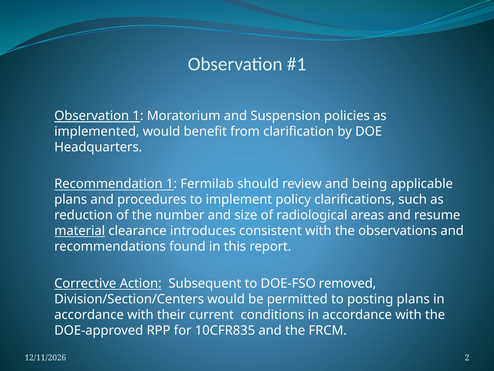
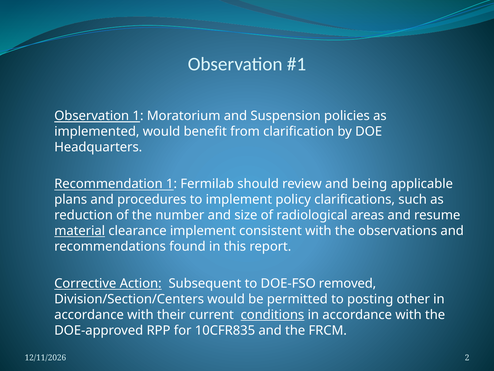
clearance introduces: introduces -> implement (203, 231)
posting plans: plans -> other (413, 299)
conditions underline: none -> present (272, 314)
